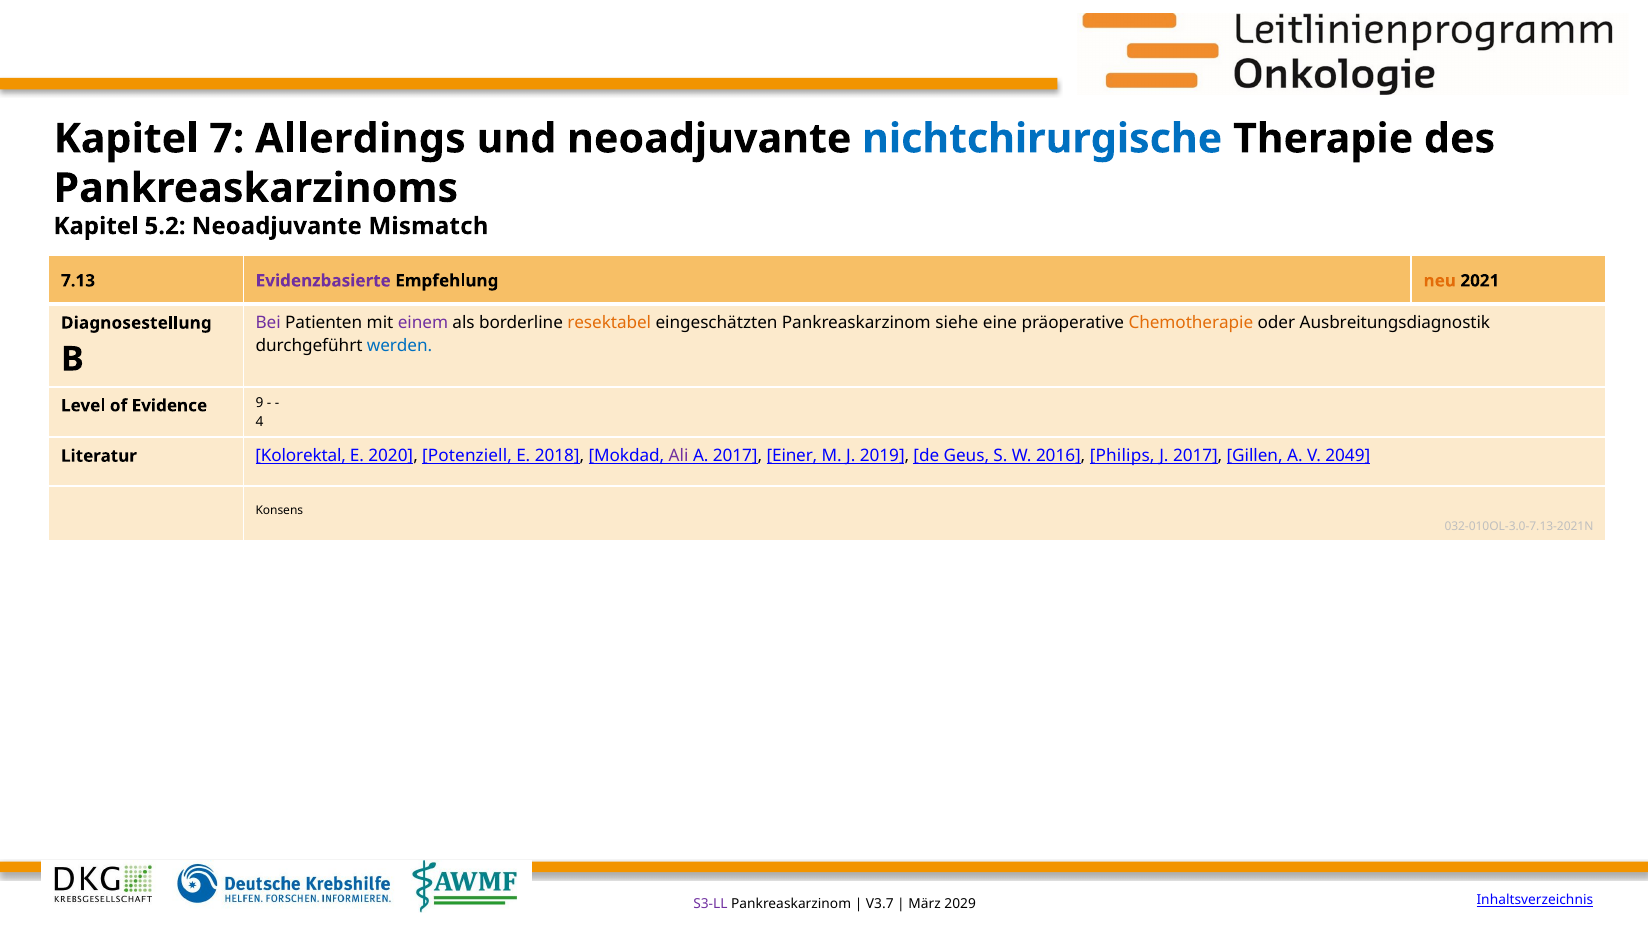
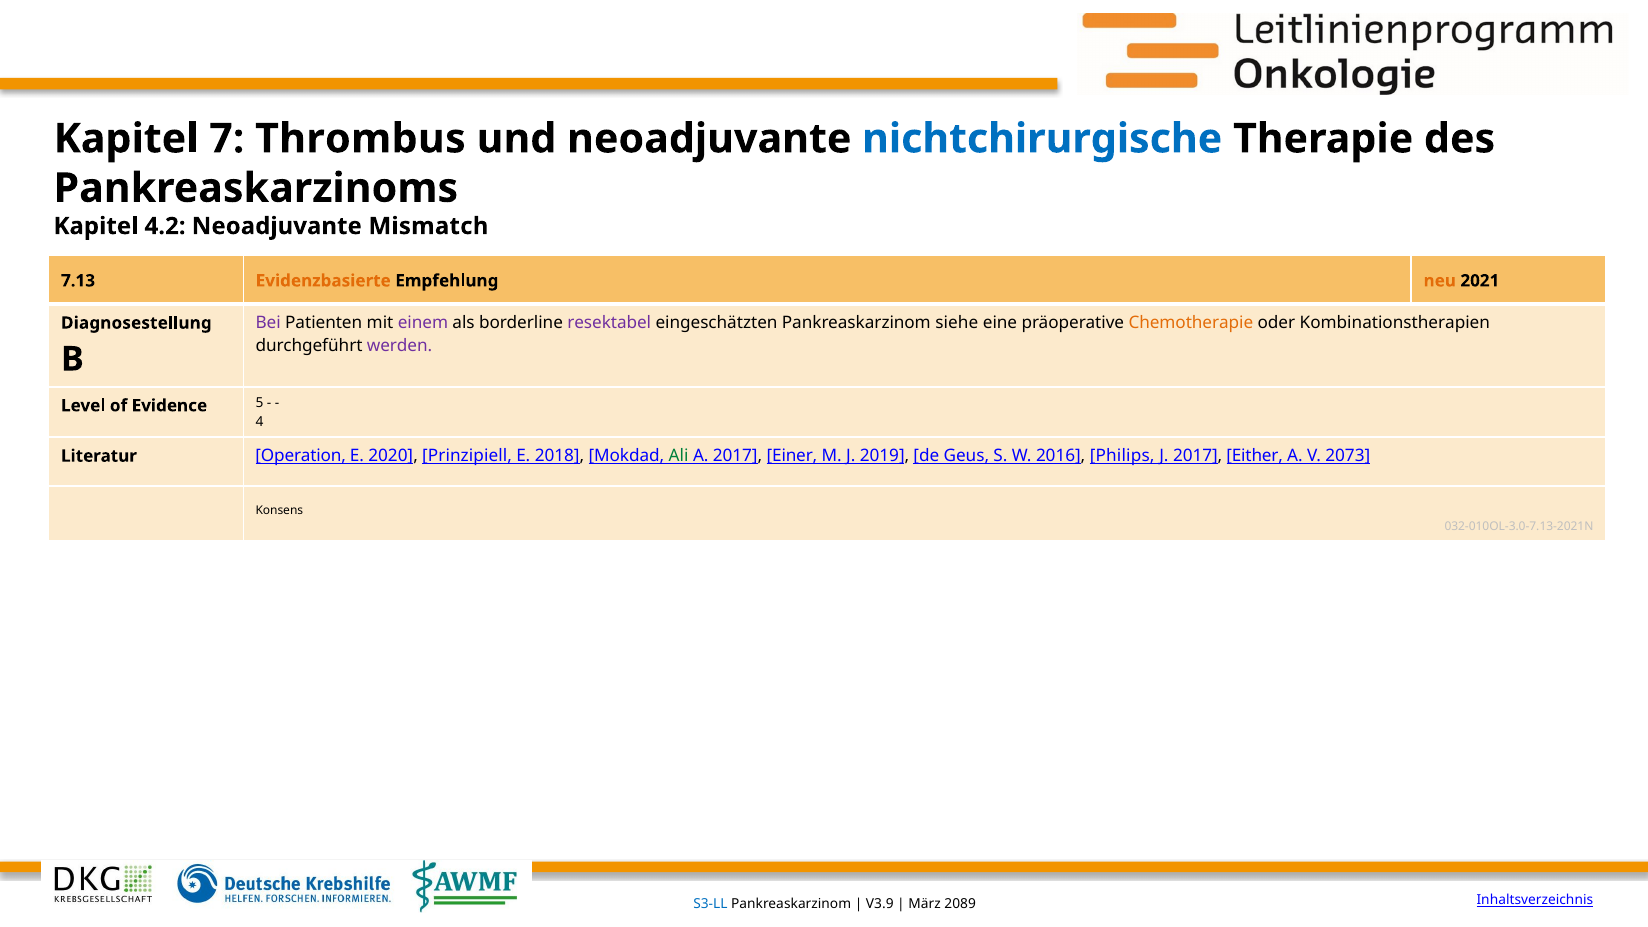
Allerdings: Allerdings -> Thrombus (360, 139)
5.2: 5.2 -> 4.2 (165, 226)
Evidenzbasierte colour: purple -> orange (323, 281)
resektabel colour: orange -> purple (609, 323)
Ausbreitungsdiagnostik: Ausbreitungsdiagnostik -> Kombinationstherapien (1395, 323)
werden colour: blue -> purple (400, 346)
9: 9 -> 5 (260, 403)
Kolorektal: Kolorektal -> Operation (301, 456)
Potenziell: Potenziell -> Prinzipiell (467, 456)
Ali colour: purple -> green (679, 456)
Gillen: Gillen -> Either (1255, 456)
2049: 2049 -> 2073 (1348, 456)
S3-LL colour: purple -> blue (710, 904)
V3.7: V3.7 -> V3.9 (880, 904)
2029: 2029 -> 2089 (960, 904)
